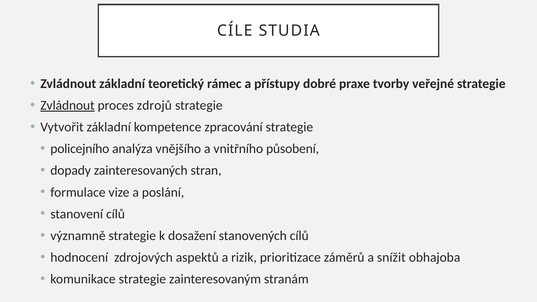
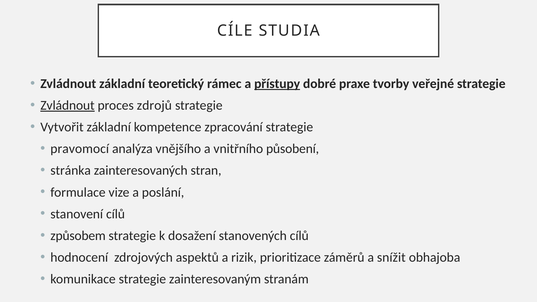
přístupy underline: none -> present (277, 84)
policejního: policejního -> pravomocí (80, 149)
dopady: dopady -> stránka (71, 171)
významně: významně -> způsobem (78, 236)
